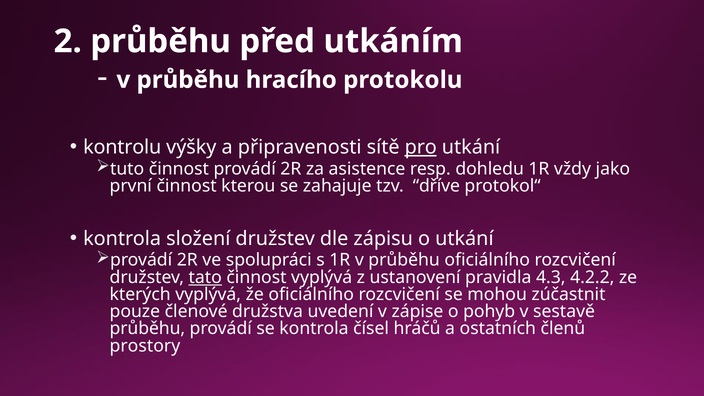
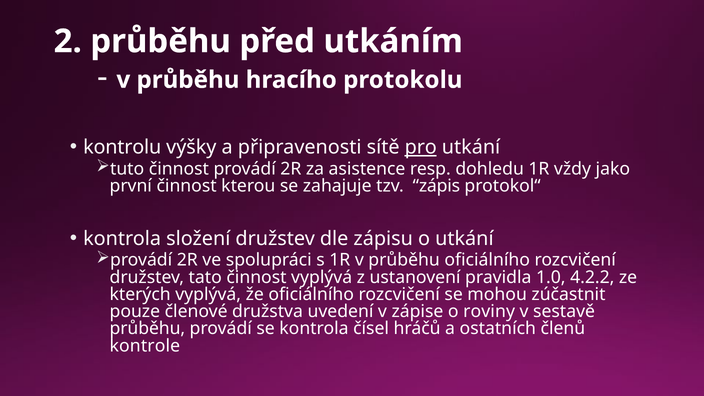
dříve: dříve -> zápis (436, 186)
tato underline: present -> none (205, 277)
4.3: 4.3 -> 1.0 (551, 277)
pohyb: pohyb -> roviny (489, 312)
prostory: prostory -> kontrole (145, 346)
